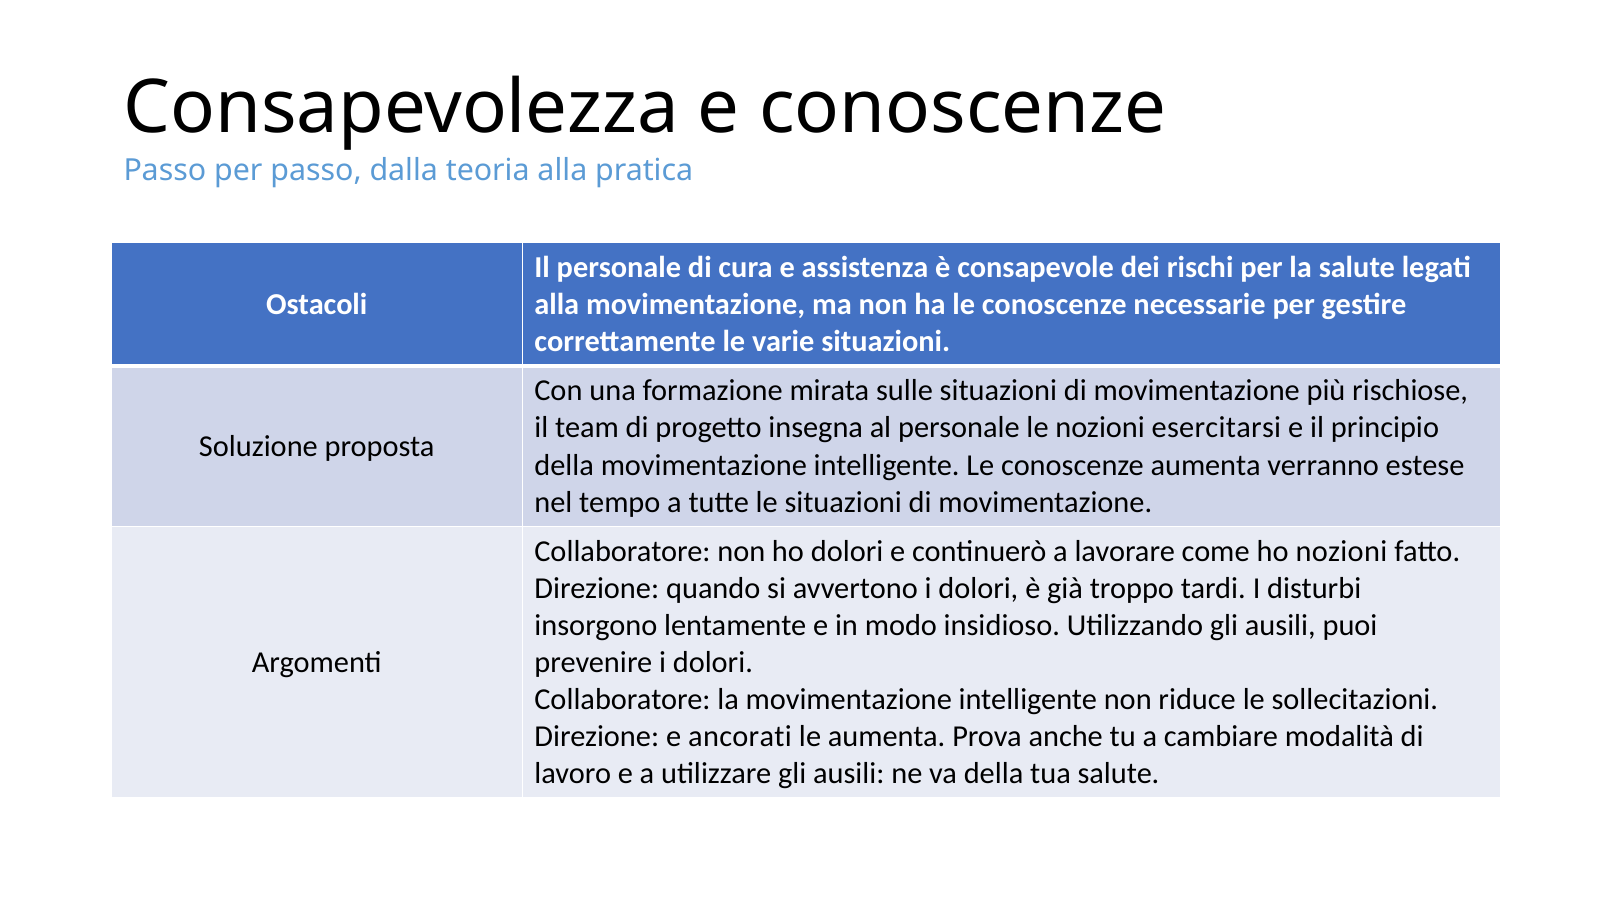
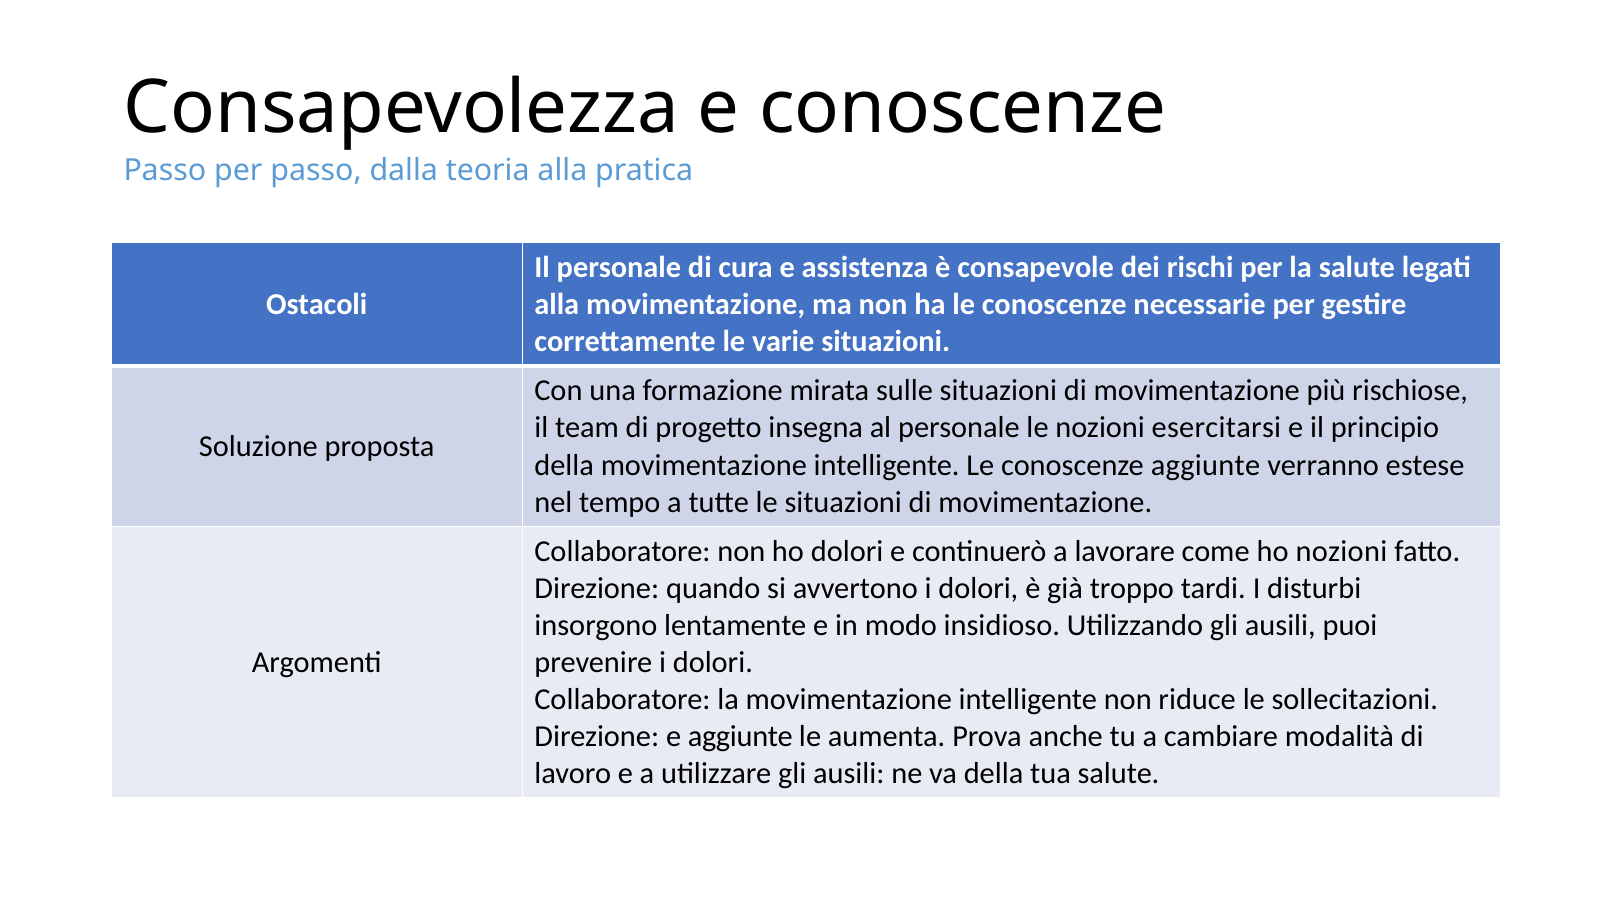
conoscenze aumenta: aumenta -> aggiunte (1206, 465)
e ancorati: ancorati -> aggiunte (740, 737)
